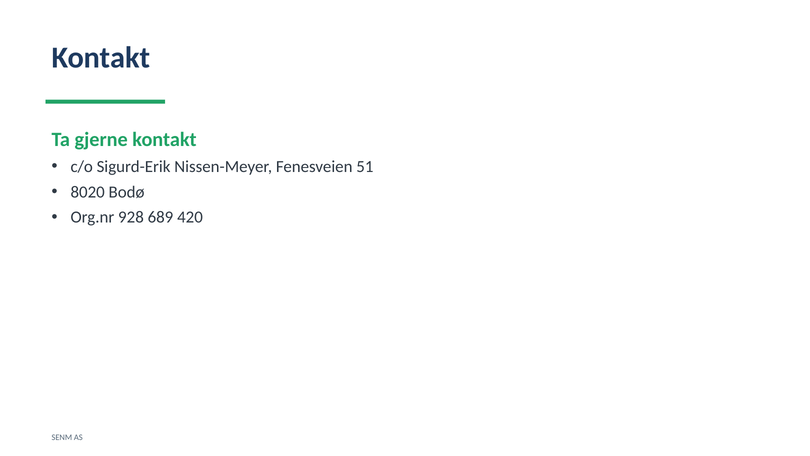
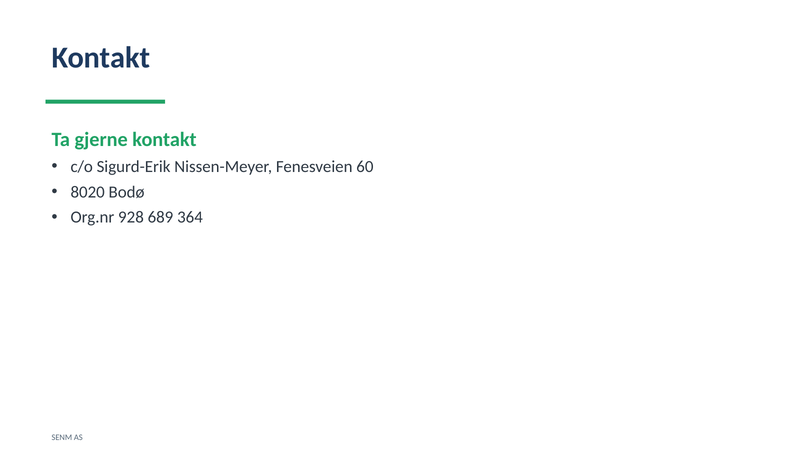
51: 51 -> 60 (365, 167)
420: 420 -> 364 (190, 217)
